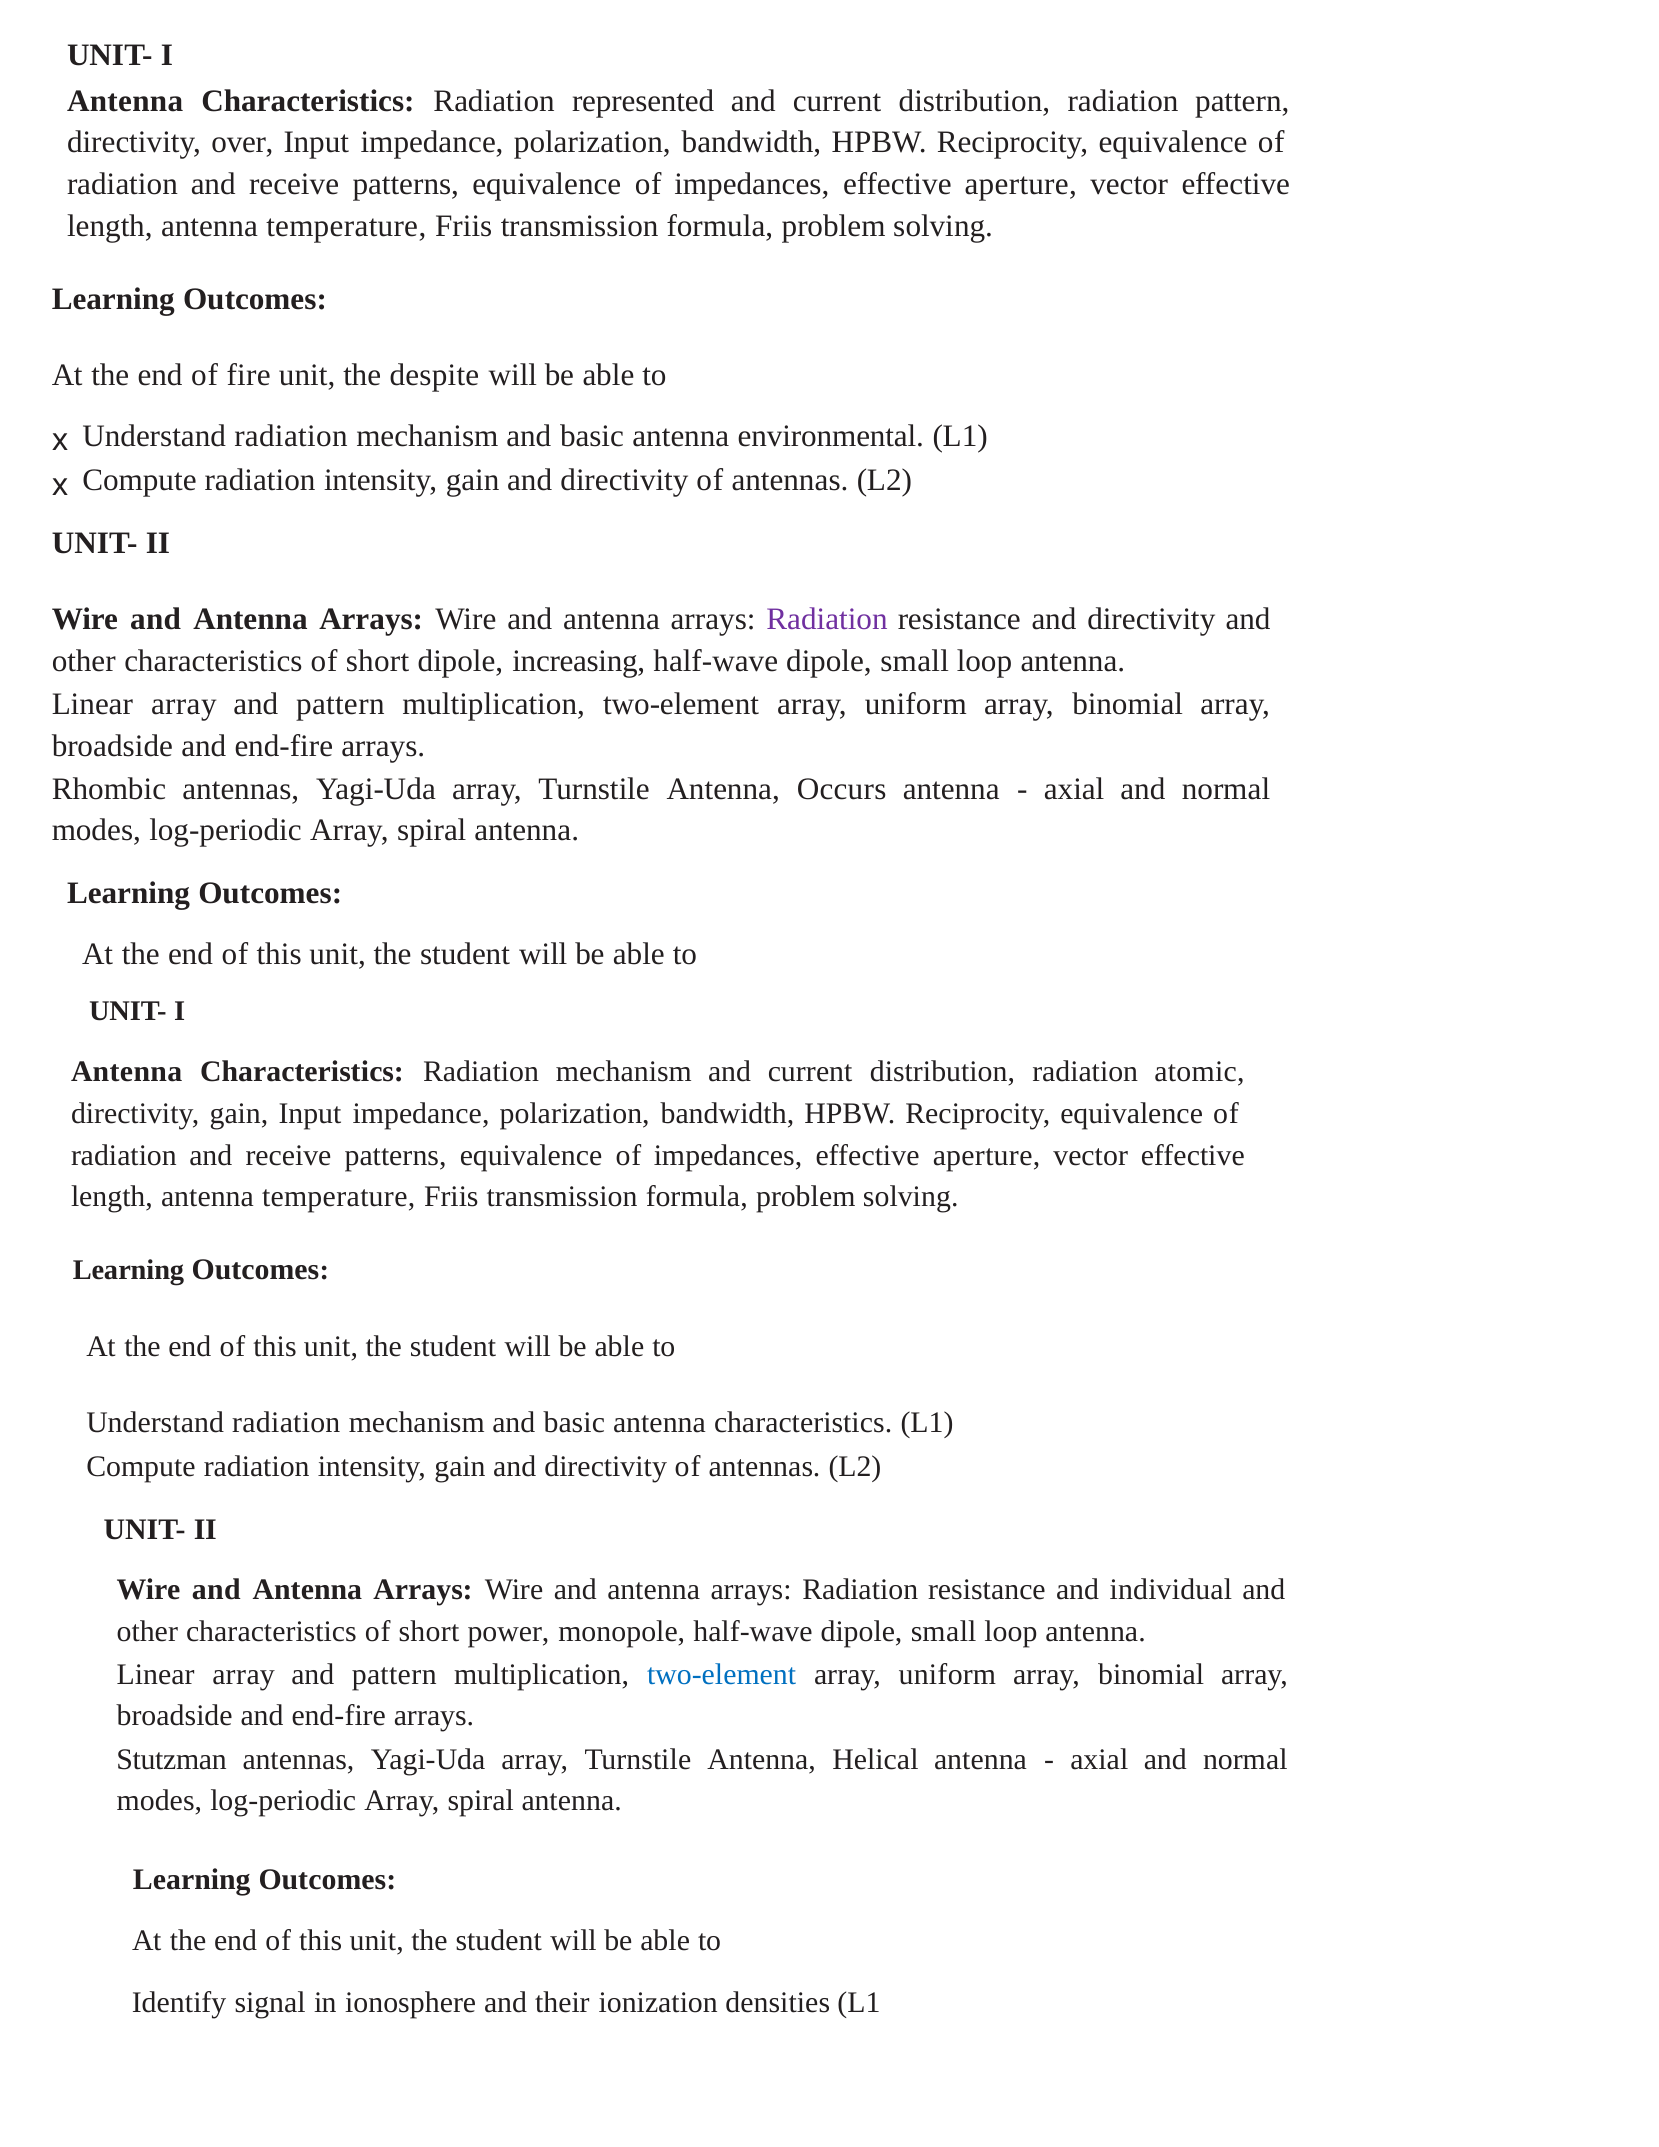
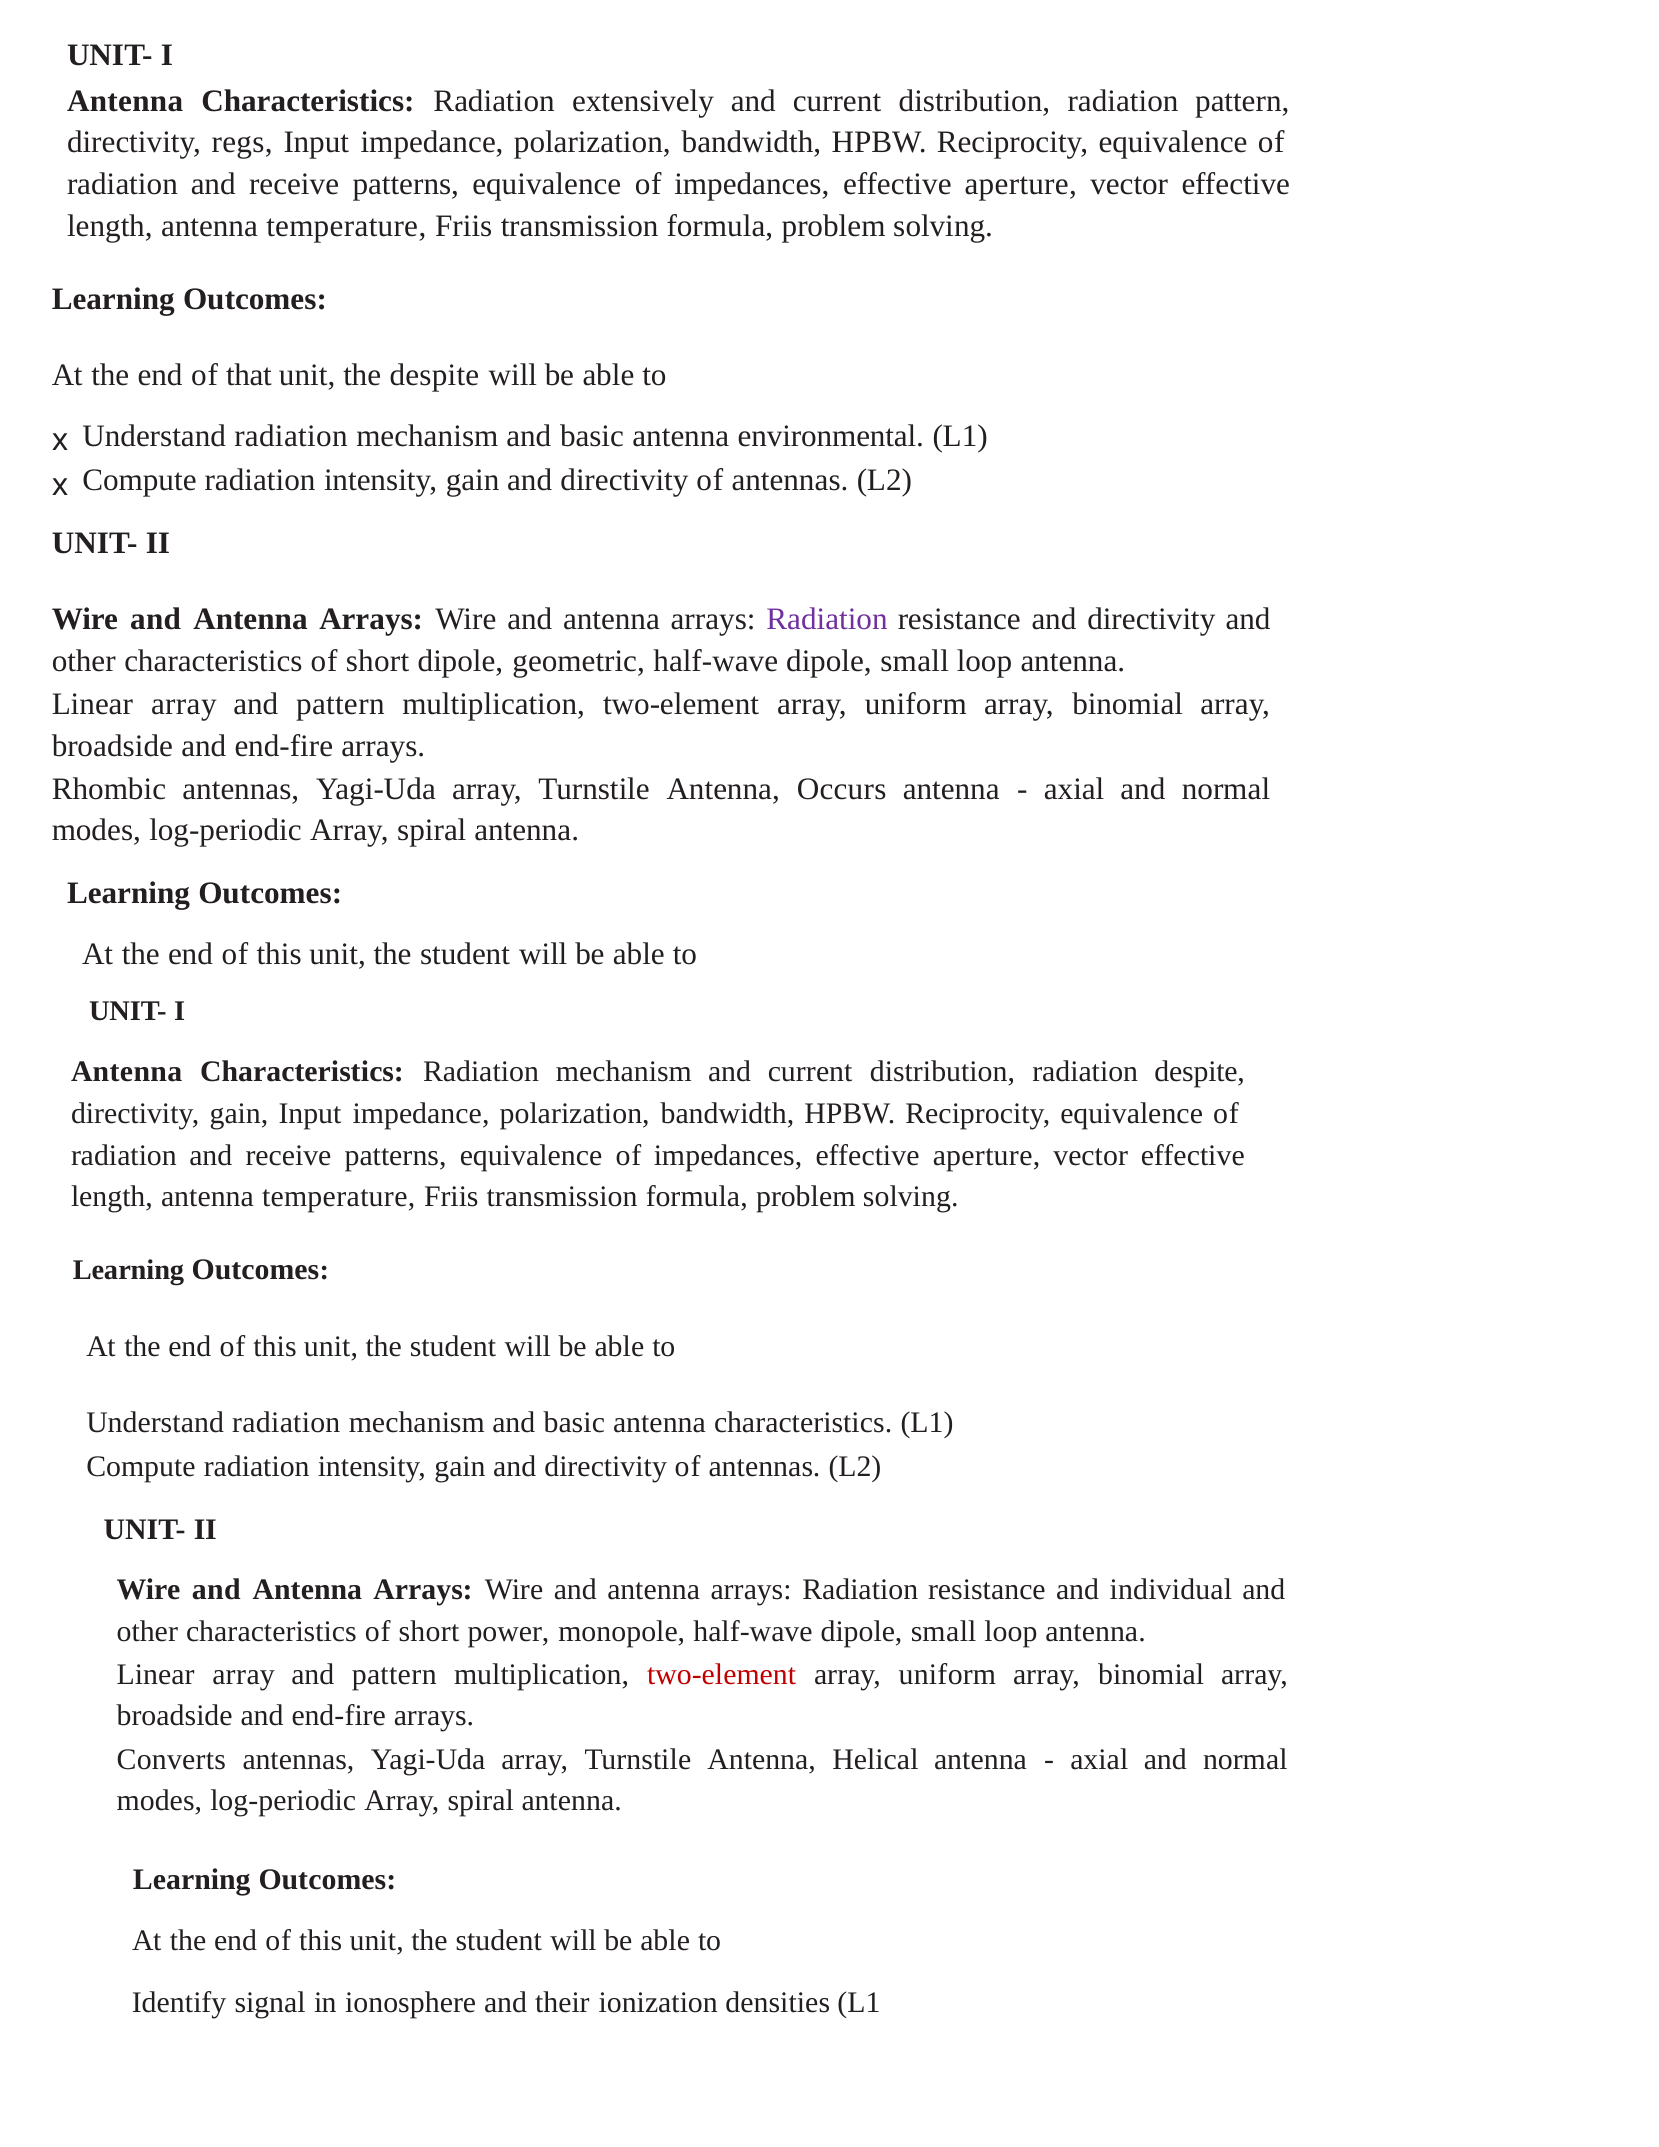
represented: represented -> extensively (643, 101)
over: over -> regs (242, 142)
fire: fire -> that (249, 375)
increasing: increasing -> geometric (579, 661)
radiation atomic: atomic -> despite (1200, 1072)
two-element colour: blue -> red (722, 1674)
Stutzman: Stutzman -> Converts (171, 1759)
